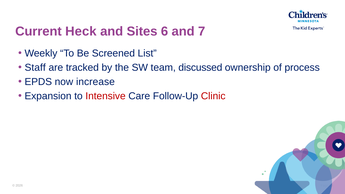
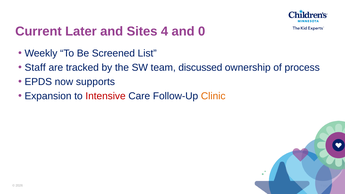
Heck: Heck -> Later (81, 31)
6: 6 -> 4 (165, 31)
7: 7 -> 0 (202, 31)
increase: increase -> supports (95, 82)
Clinic colour: red -> orange (213, 96)
